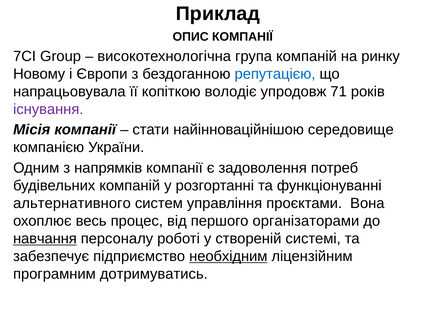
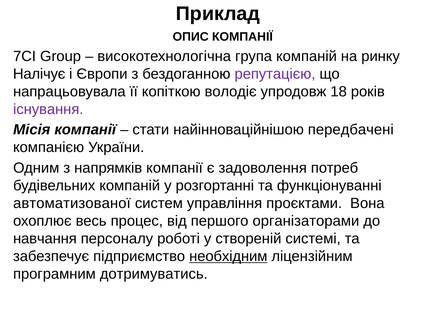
Новому: Новому -> Налічує (39, 74)
репутацією colour: blue -> purple (275, 74)
71: 71 -> 18 (339, 92)
середовище: середовище -> передбачені (351, 130)
альтернативного: альтернативного -> автоматизованої (72, 204)
навчання underline: present -> none (45, 239)
